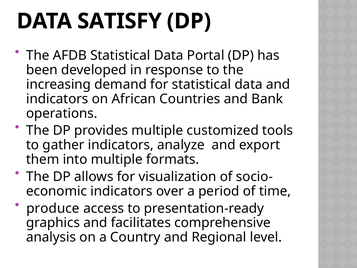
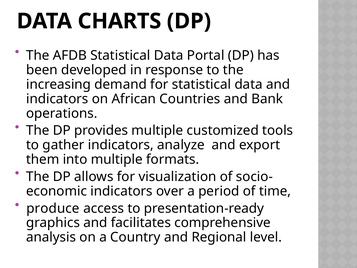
SATISFY: SATISFY -> CHARTS (119, 21)
